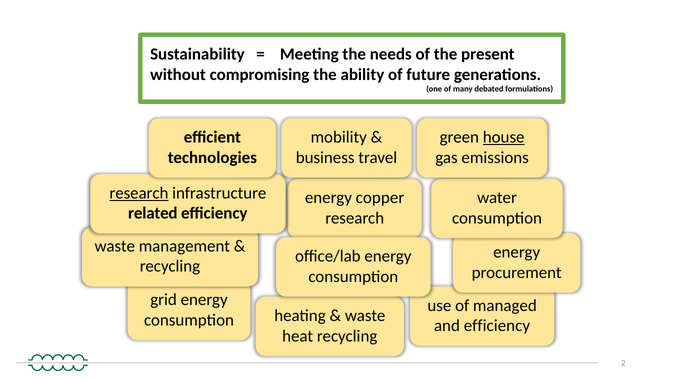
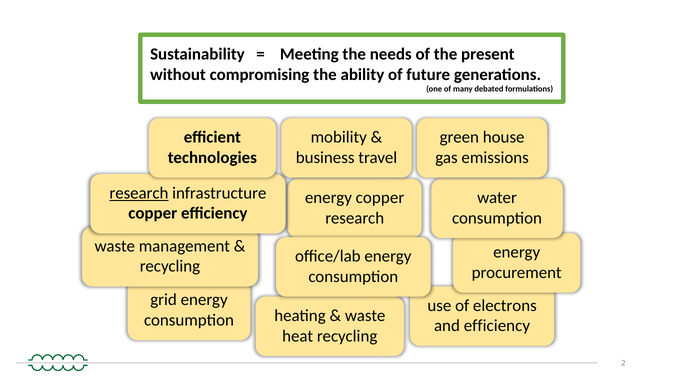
house underline: present -> none (504, 137)
related: related -> copper (153, 213)
managed: managed -> electrons (505, 305)
